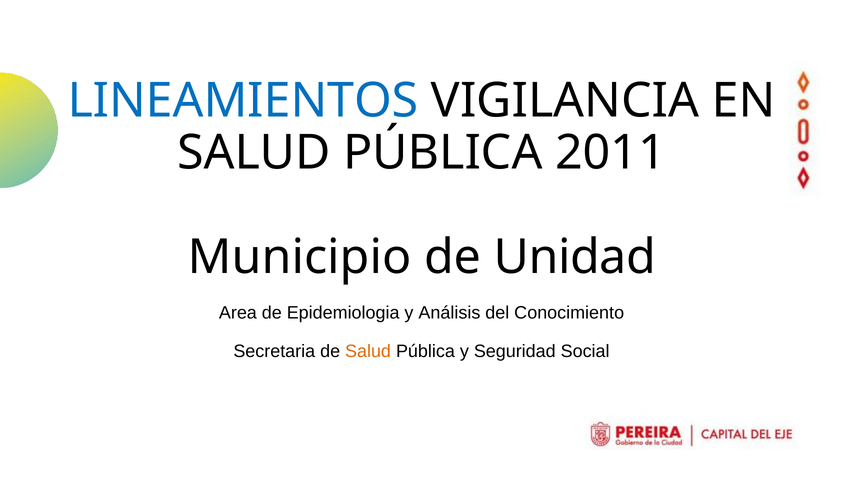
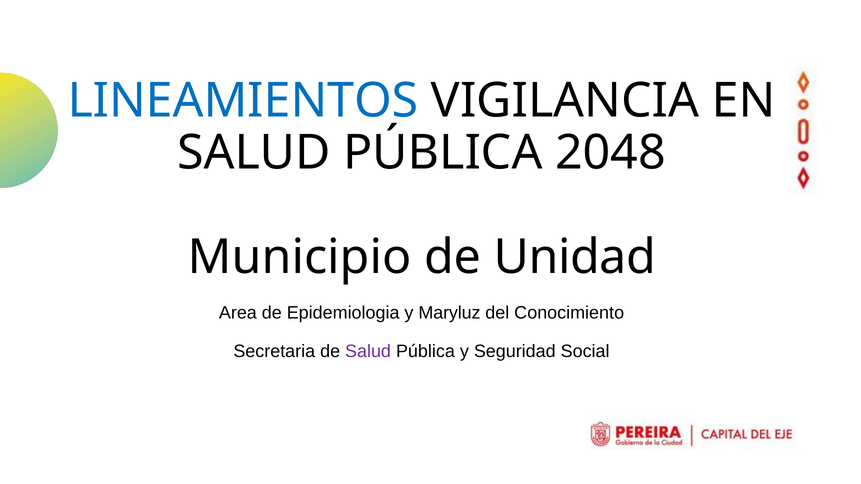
2011: 2011 -> 2048 (610, 153)
Análisis: Análisis -> Maryluz (449, 313)
Salud colour: orange -> purple (368, 352)
